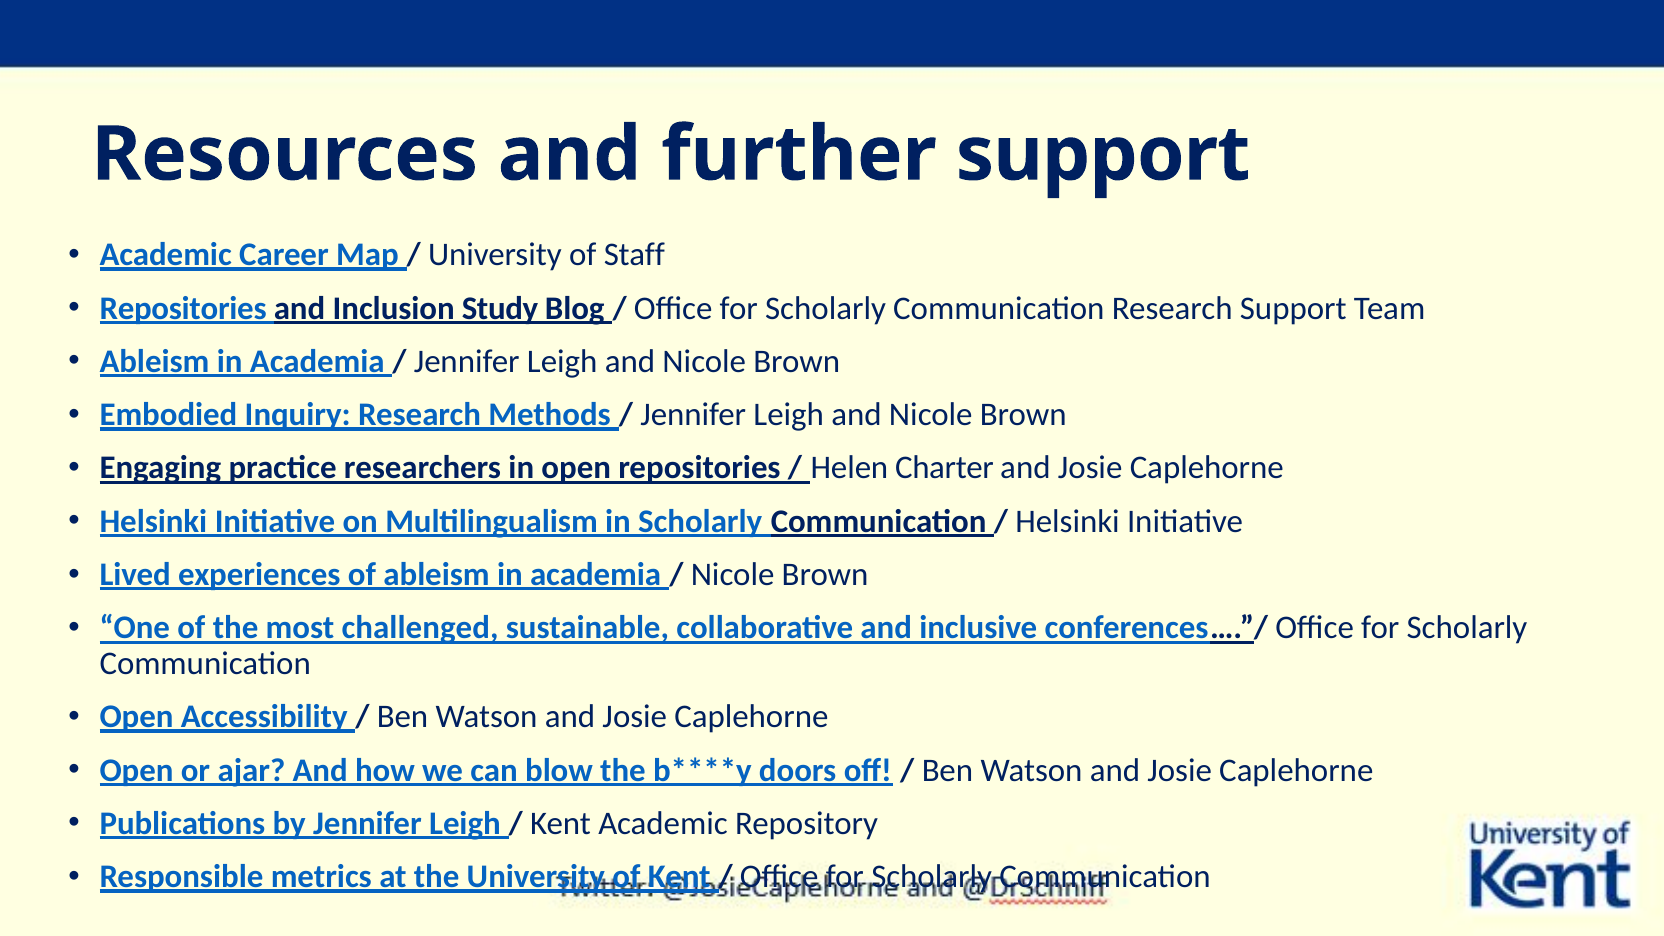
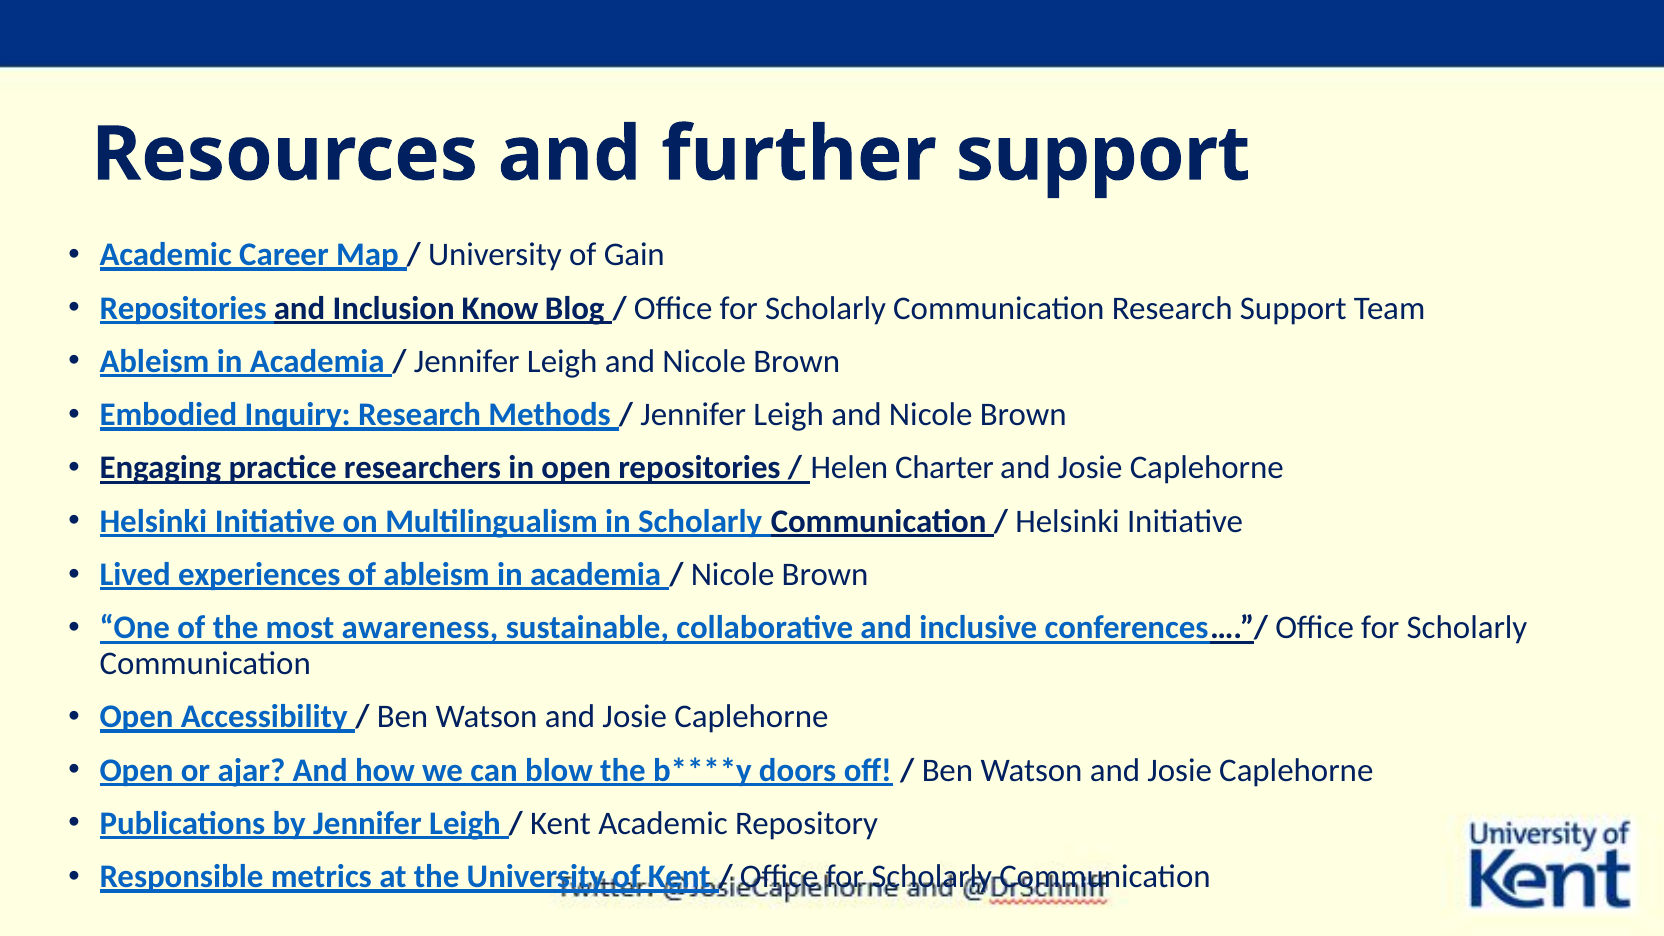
Staff: Staff -> Gain (634, 255)
Study: Study -> Know (500, 308)
challenged: challenged -> awareness (420, 628)
